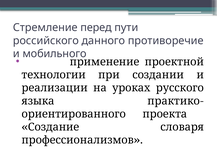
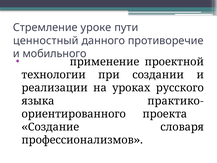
перед: перед -> уроке (96, 28)
российского: российского -> ценностный (46, 41)
